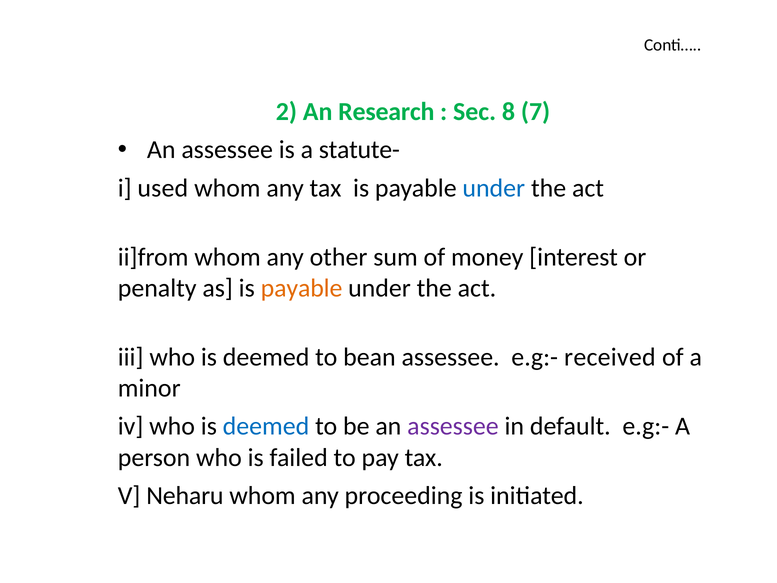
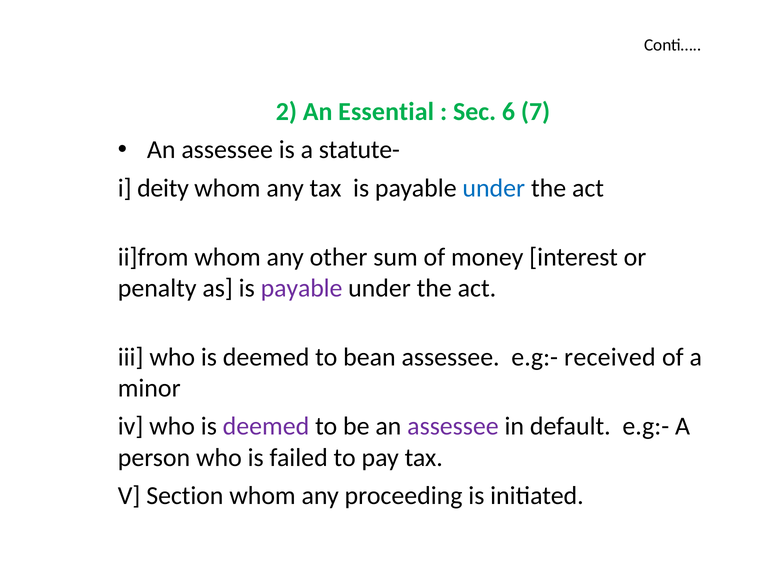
Research: Research -> Essential (386, 112)
8: 8 -> 6 (509, 112)
used: used -> deity (163, 188)
payable colour: orange -> purple (302, 288)
deemed colour: blue -> purple (266, 426)
Neharu: Neharu -> Section (185, 495)
